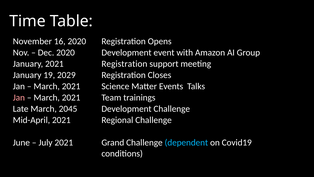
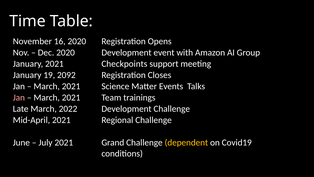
2021 Registration: Registration -> Checkpoints (124, 64)
2029: 2029 -> 2092 (66, 75)
2045: 2045 -> 2022 (68, 109)
dependent colour: light blue -> yellow (186, 142)
